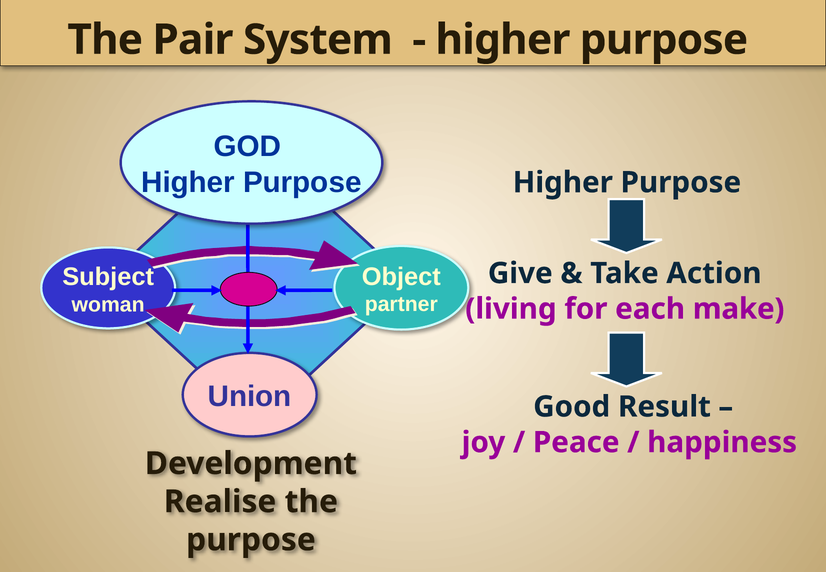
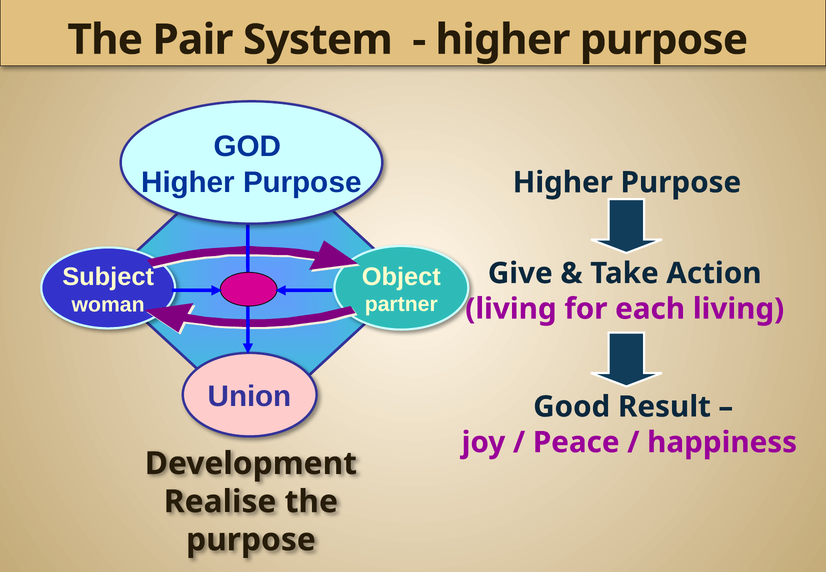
each make: make -> living (738, 309)
